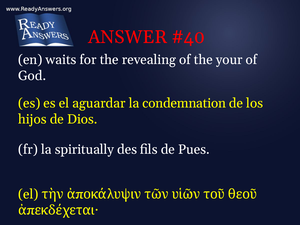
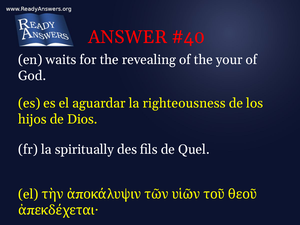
condemnation: condemnation -> righteousness (184, 103)
Pues: Pues -> Quel (194, 149)
